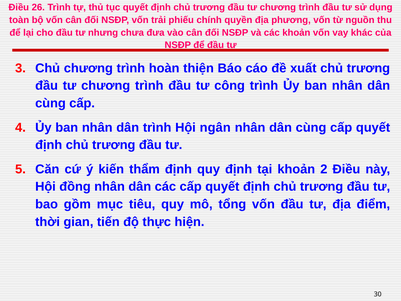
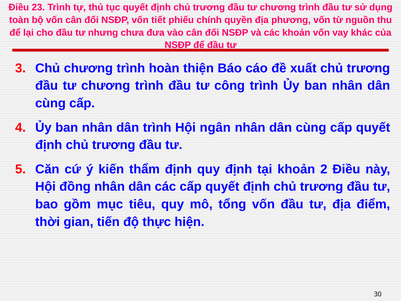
26: 26 -> 23 (38, 8)
trải: trải -> tiết (159, 20)
